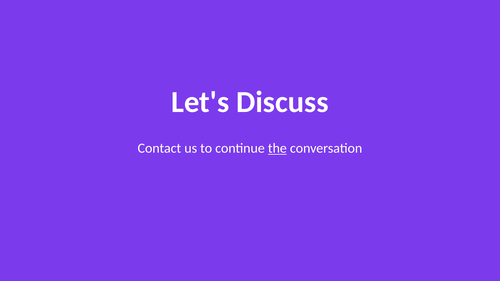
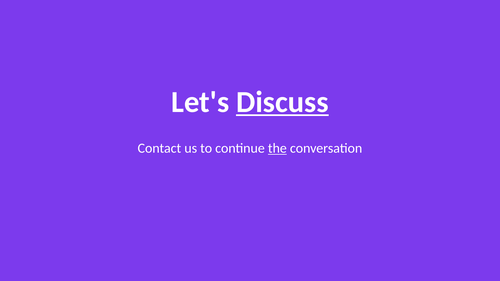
Discuss underline: none -> present (282, 102)
